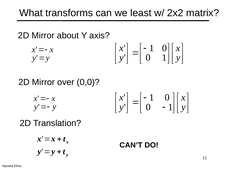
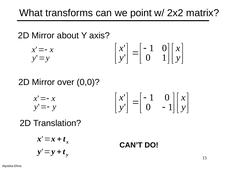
least: least -> point (141, 13)
